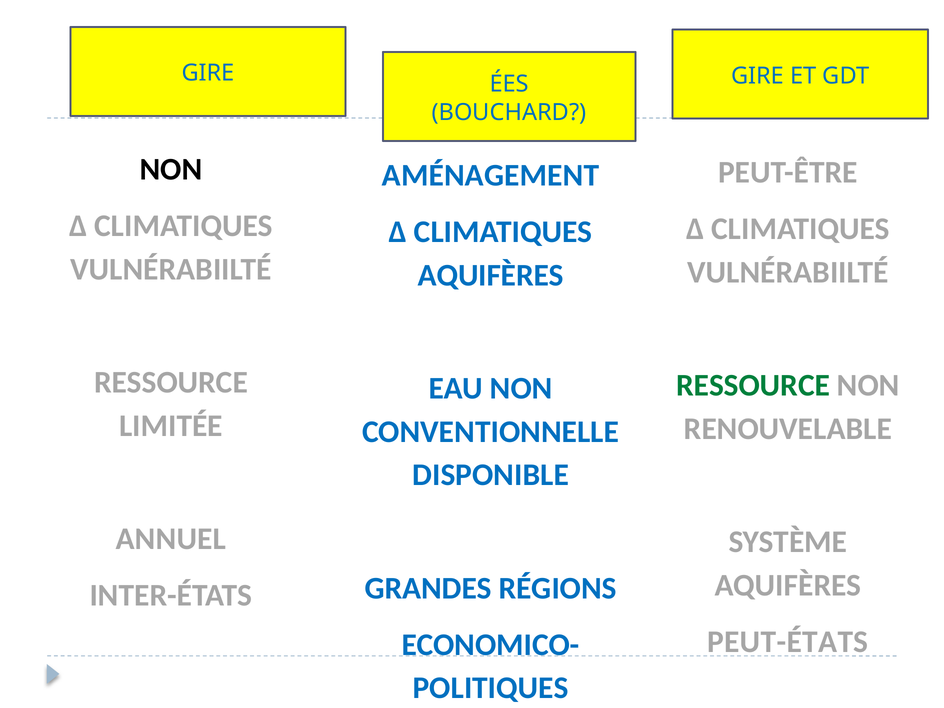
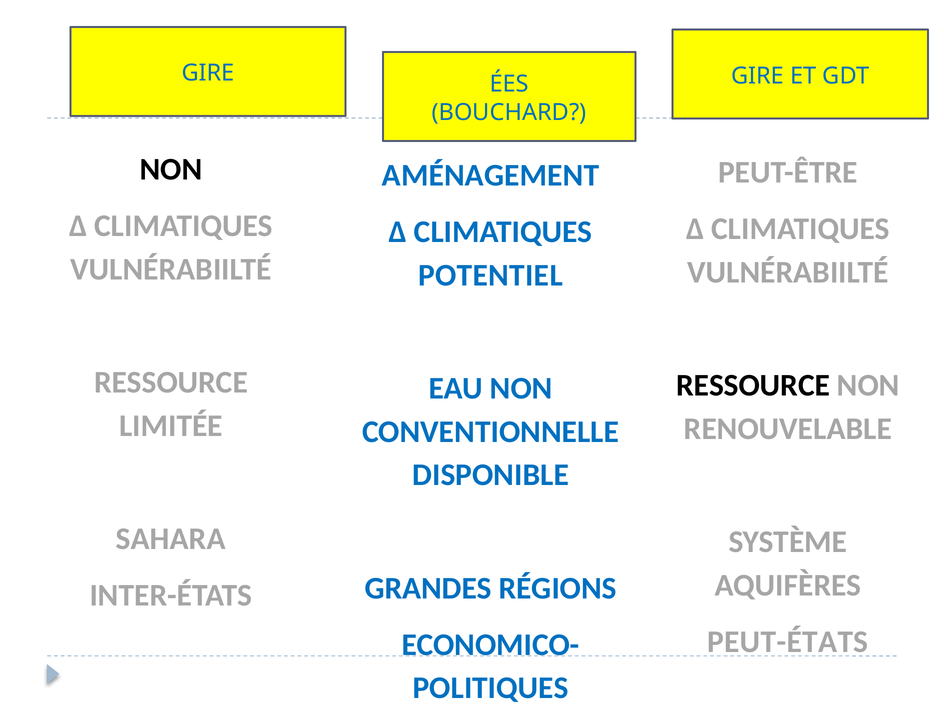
AQUIFÈRES: AQUIFÈRES -> POTENTIEL (490, 275)
RESSOURCE colour: green -> black (753, 385)
ANNUEL: ANNUEL -> SAHARA (171, 539)
